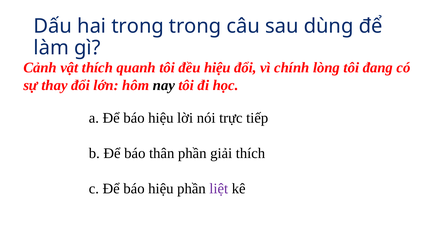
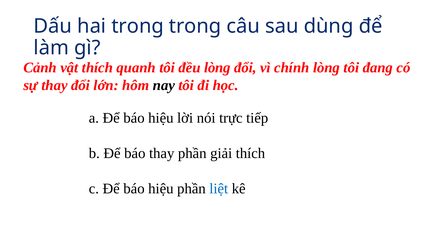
đều hiệu: hiệu -> lòng (217, 68)
báo thân: thân -> thay (162, 153)
liệt colour: purple -> blue (219, 188)
